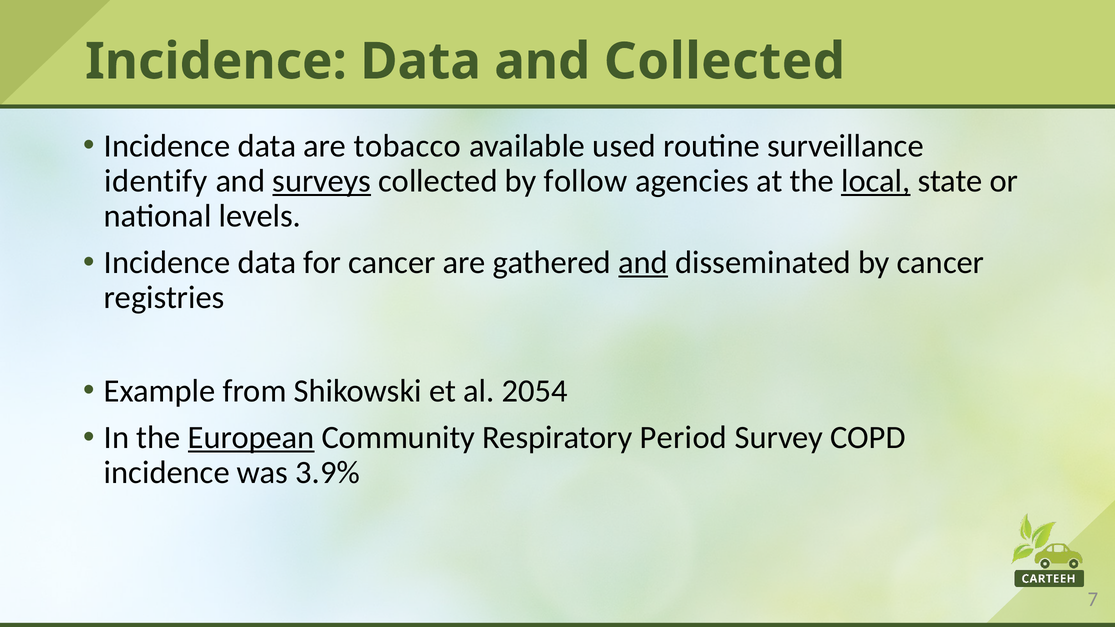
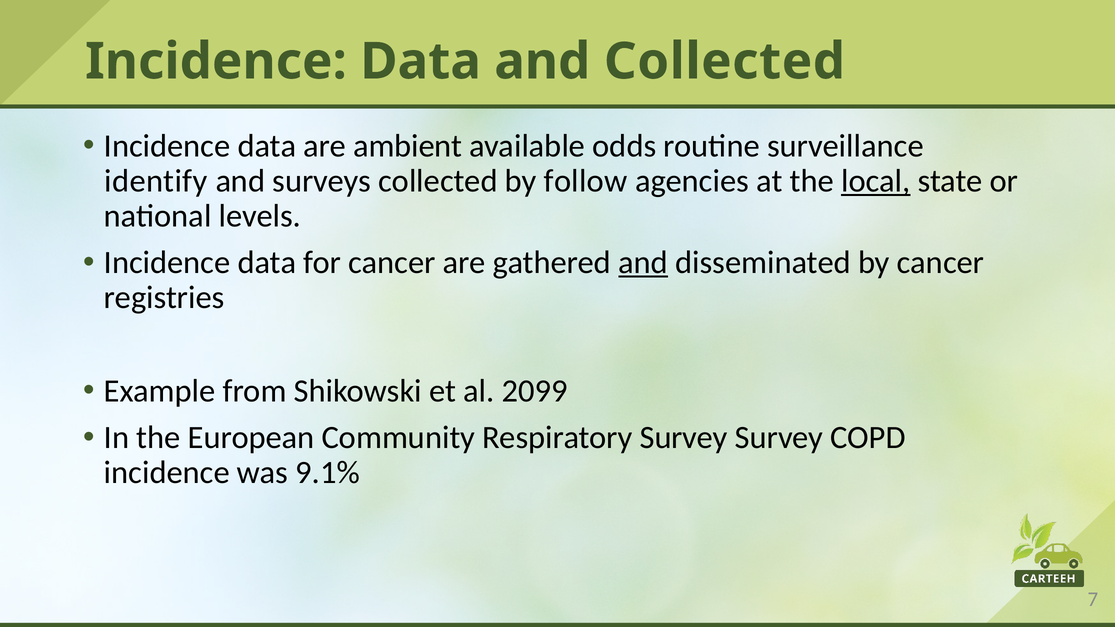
tobacco: tobacco -> ambient (408, 146)
used: used -> odds (624, 146)
surveys underline: present -> none (322, 181)
2054: 2054 -> 2099 (535, 391)
European underline: present -> none (251, 438)
Respiratory Period: Period -> Survey (684, 438)
3.9%: 3.9% -> 9.1% (328, 473)
